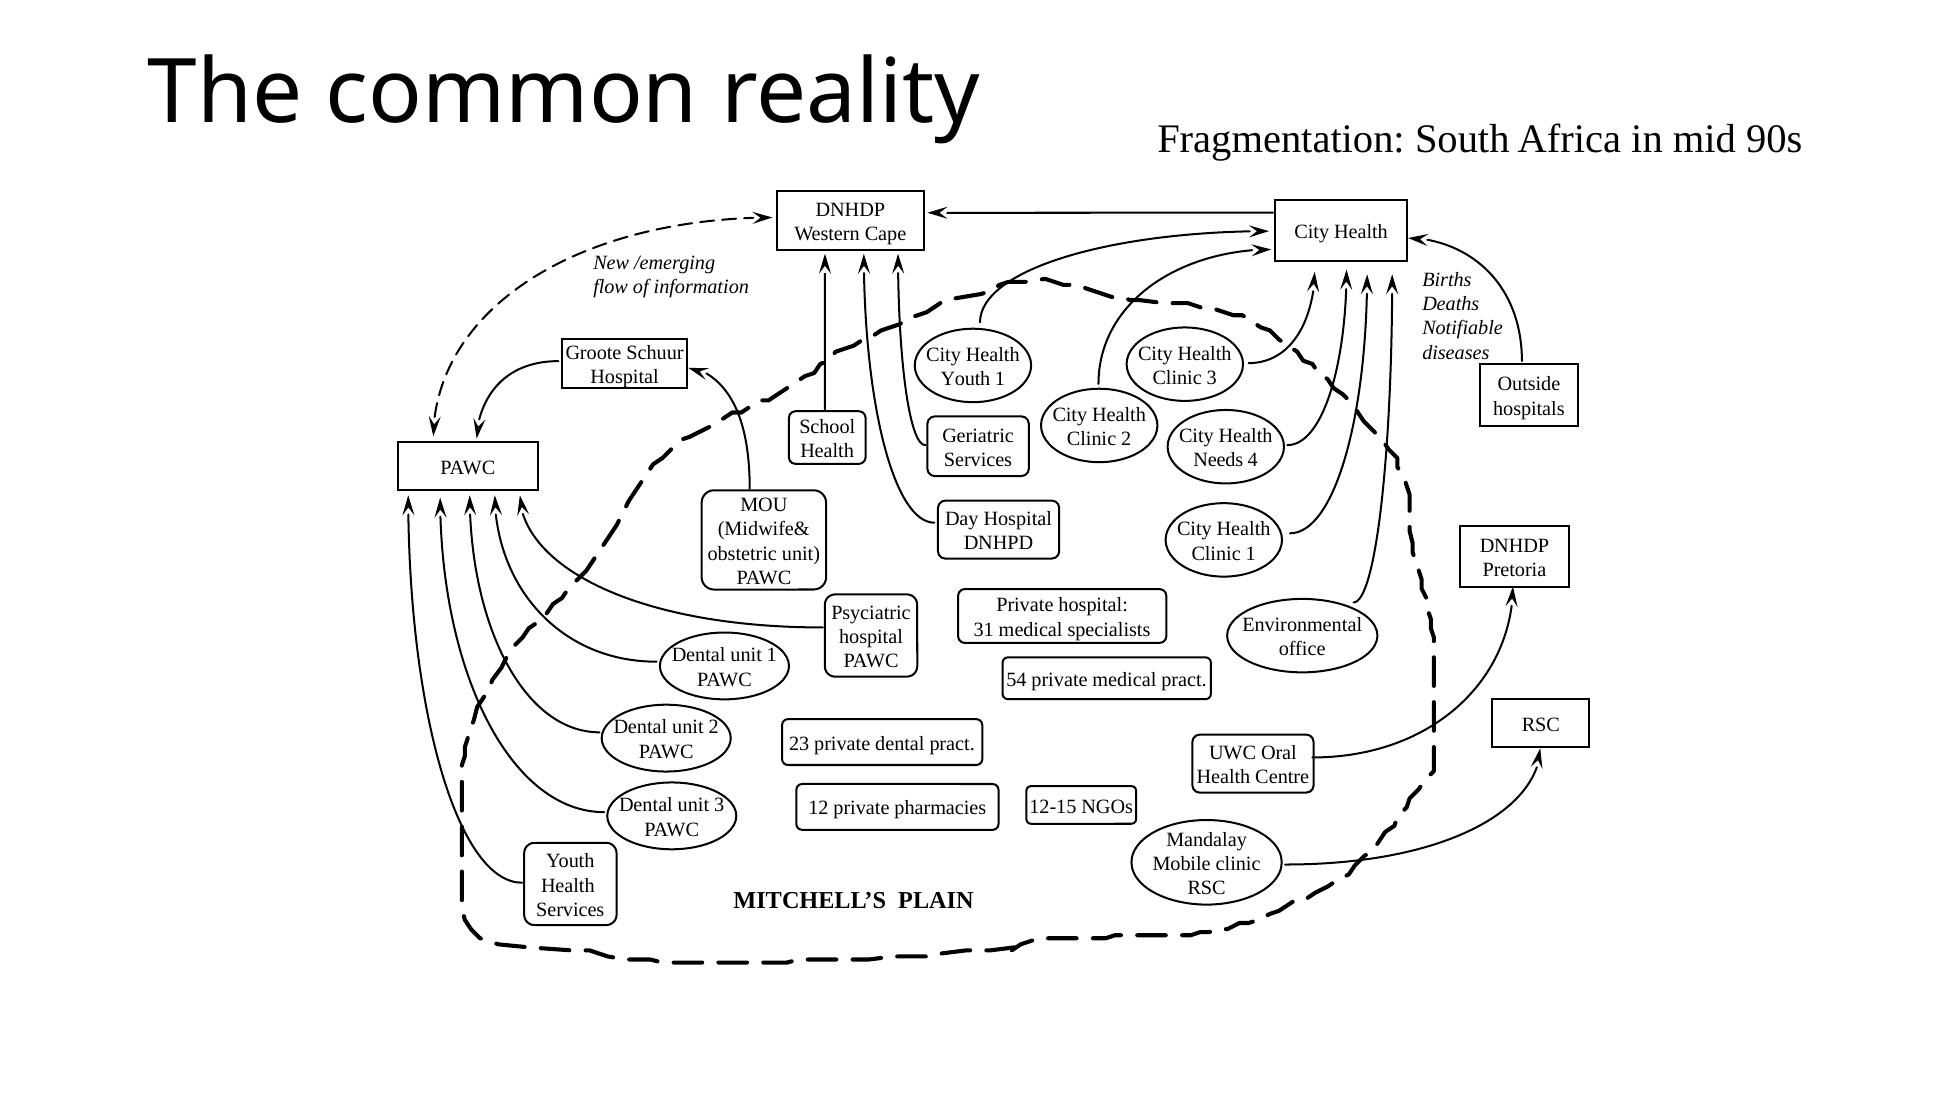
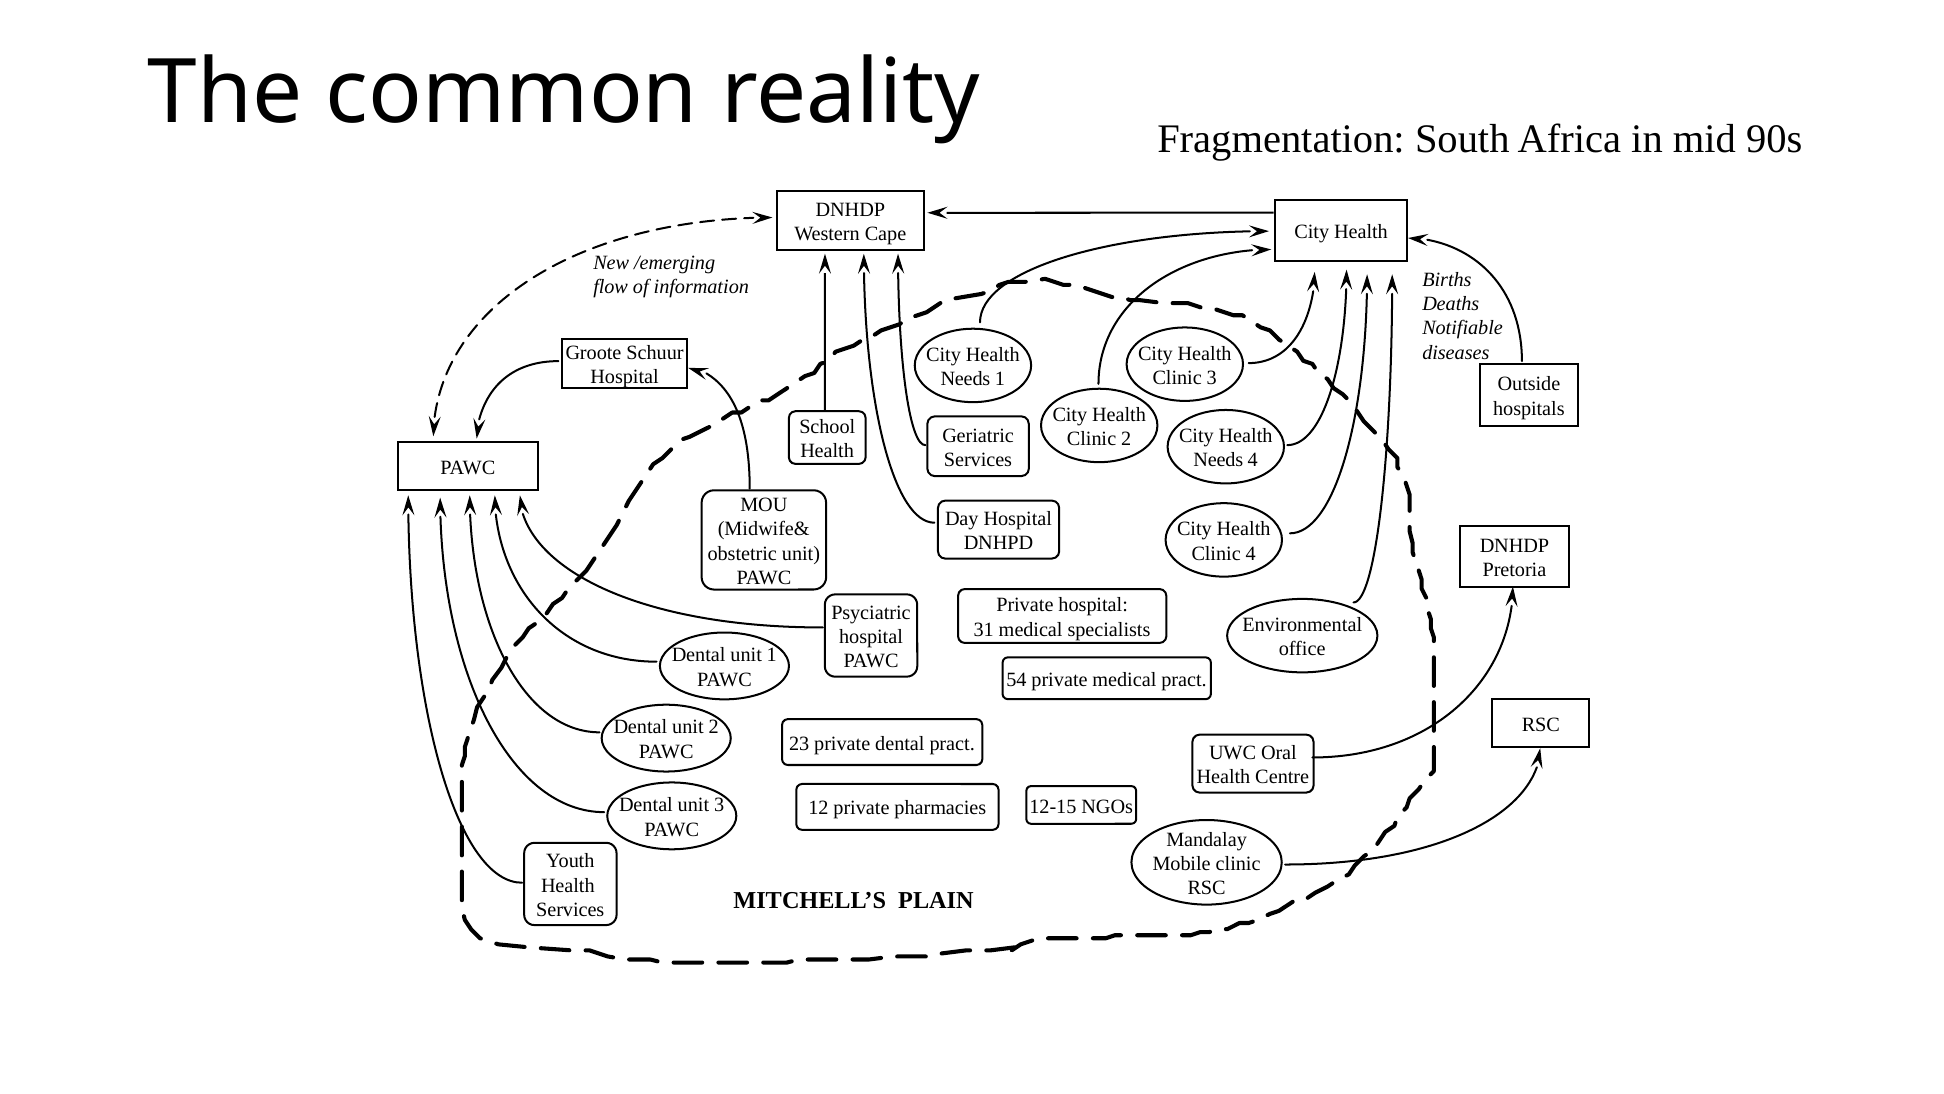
Youth: Youth -> Needs (965, 379)
Clinic 1: 1 -> 4 (1251, 553)
